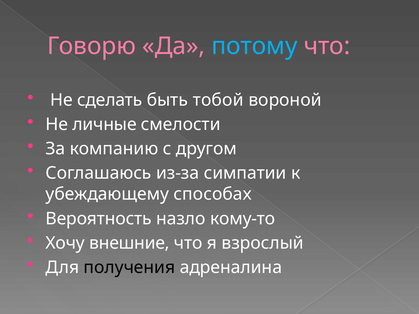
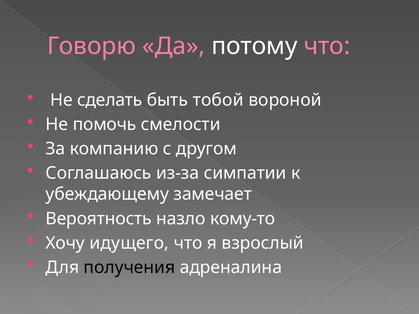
потому colour: light blue -> white (254, 46)
личные: личные -> помочь (105, 124)
способах: способах -> замечает (213, 194)
внешние: внешние -> идущего (129, 243)
